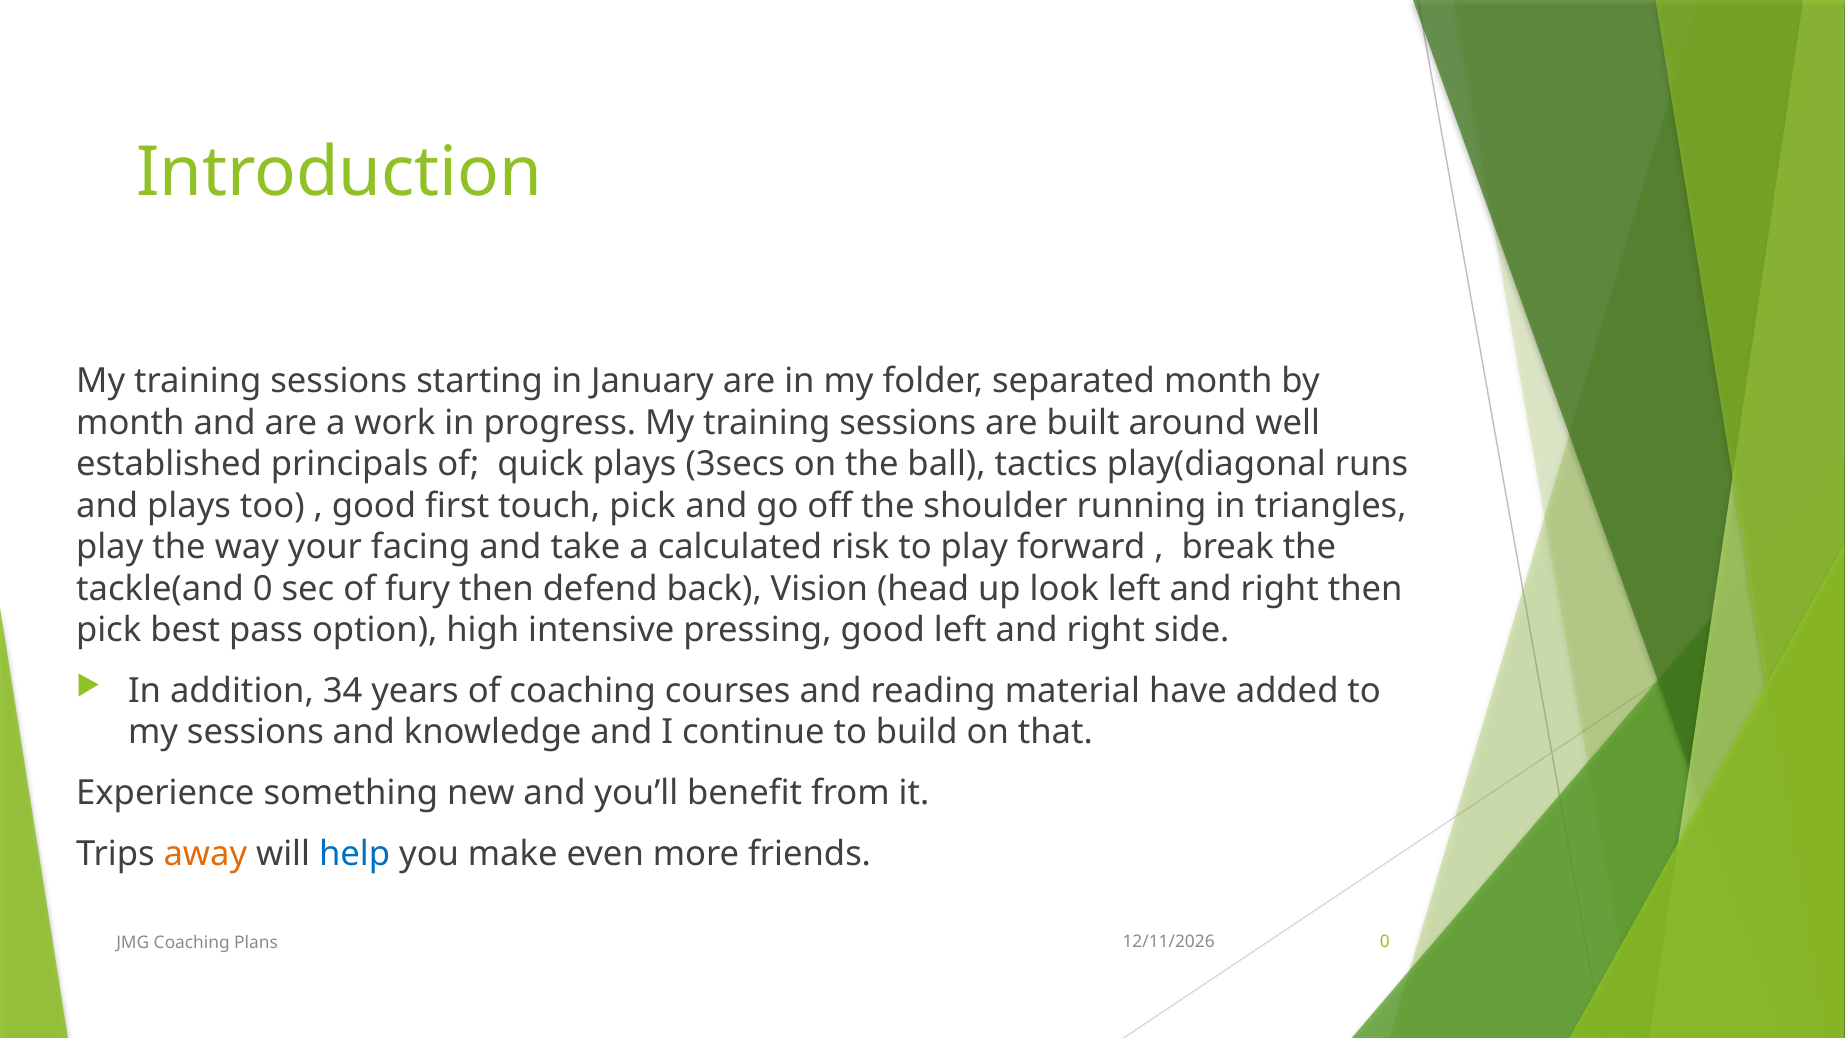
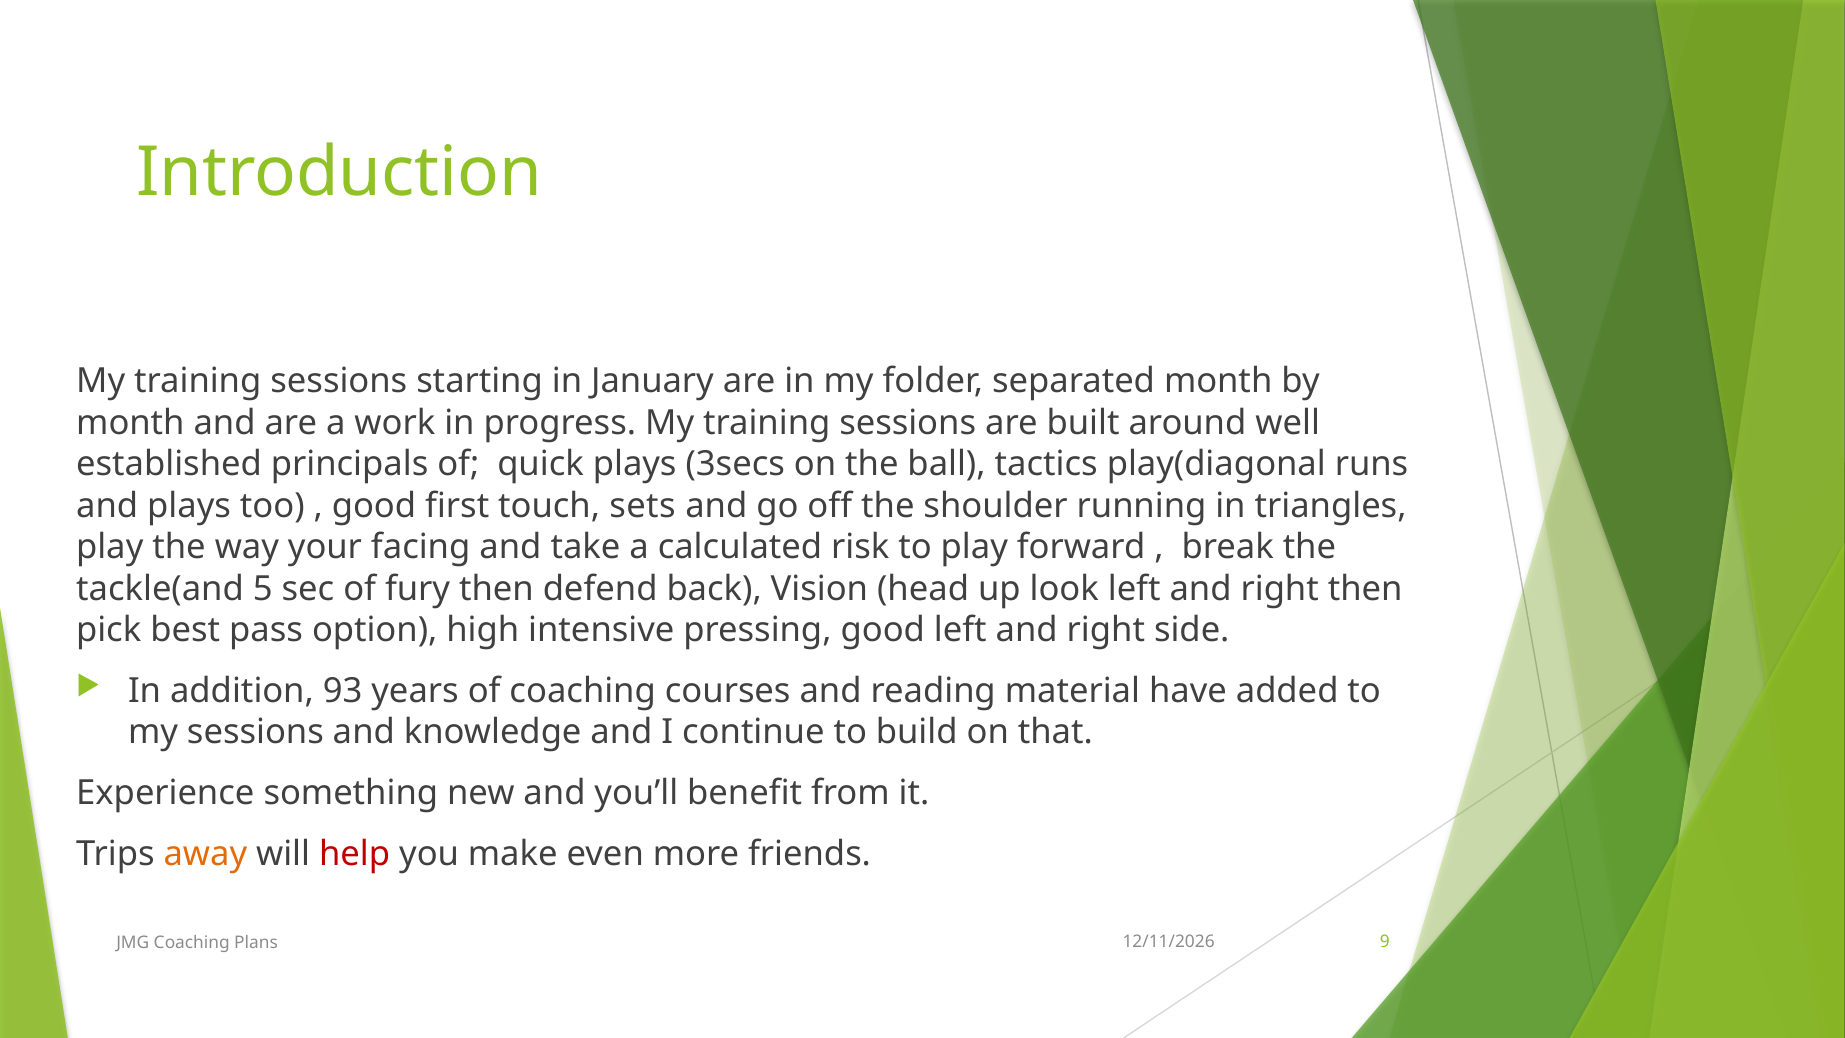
touch pick: pick -> sets (643, 506)
tackle(and 0: 0 -> 5 (263, 589)
34: 34 -> 93 (343, 691)
help colour: blue -> red (355, 854)
Plans 0: 0 -> 9 (1385, 942)
